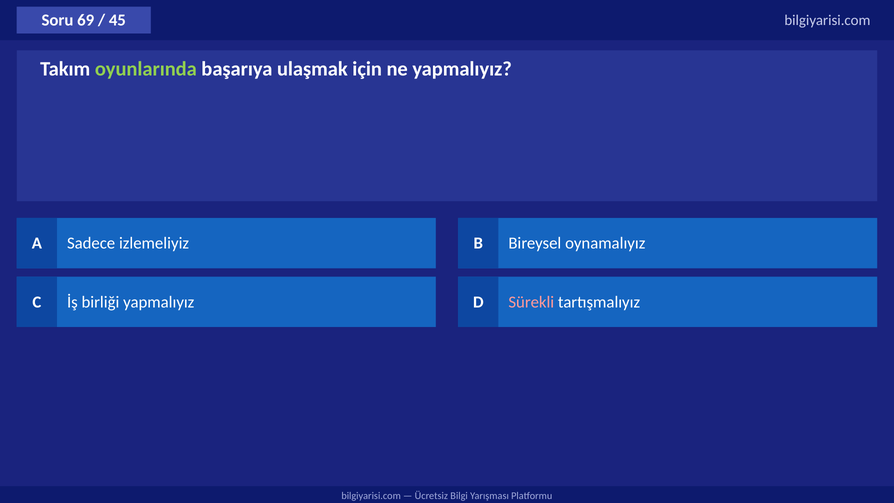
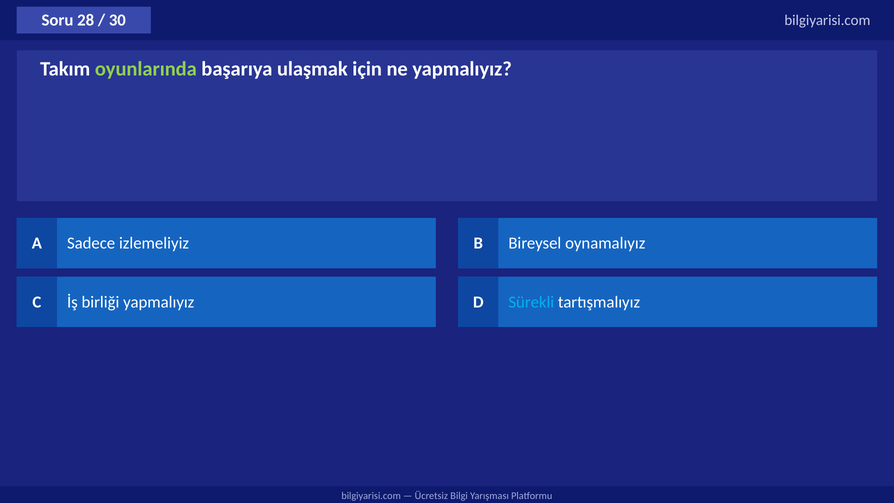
69: 69 -> 28 (86, 20)
45: 45 -> 30 (117, 20)
Sürekli colour: pink -> light blue (531, 302)
